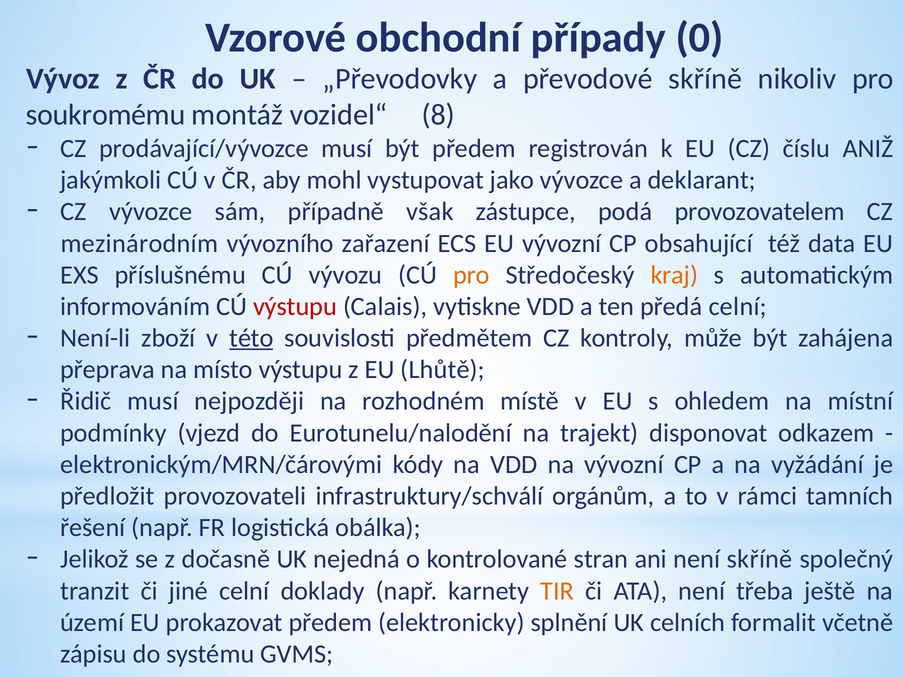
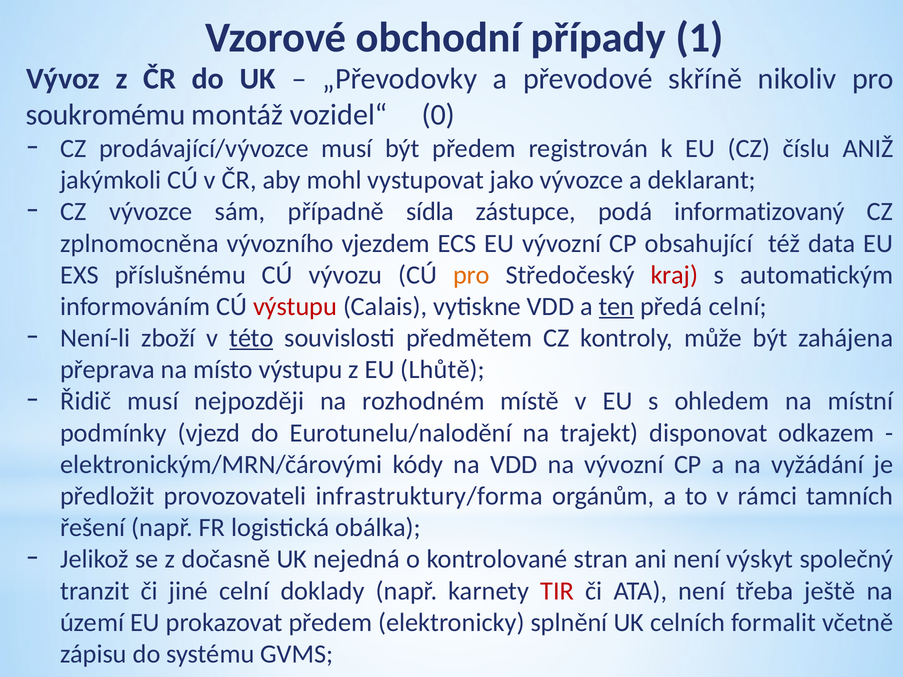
0: 0 -> 1 (700, 37)
8: 8 -> 0 (438, 115)
však: však -> sídla (430, 212)
provozovatelem: provozovatelem -> informatizovaný (760, 212)
mezinárodním: mezinárodním -> zplnomocněna (139, 243)
zařazení: zařazení -> vjezdem (386, 243)
kraj colour: orange -> red (674, 275)
ten underline: none -> present (617, 307)
infrastruktury/schválí: infrastruktury/schválí -> infrastruktury/forma (429, 496)
není skříně: skříně -> výskyt (760, 559)
TIR colour: orange -> red (557, 591)
